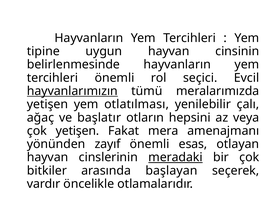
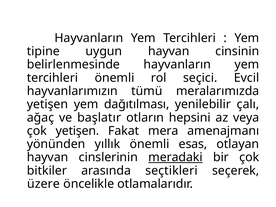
hayvanlarımızın underline: present -> none (72, 91)
otlatılması: otlatılması -> dağıtılması (137, 104)
zayıf: zayıf -> yıllık (108, 144)
başlayan: başlayan -> seçtikleri (171, 171)
vardır: vardır -> üzere (43, 184)
